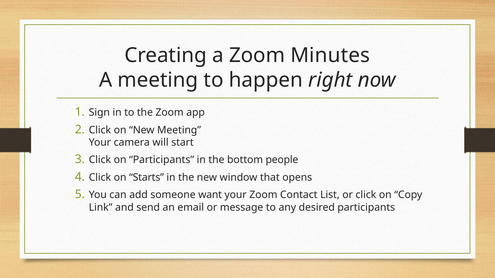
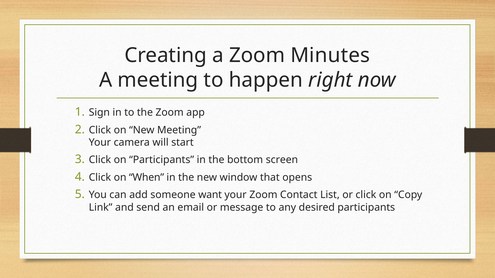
people: people -> screen (282, 160)
Starts: Starts -> When (147, 178)
